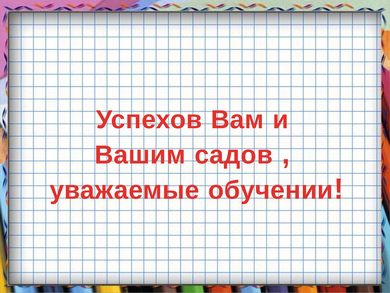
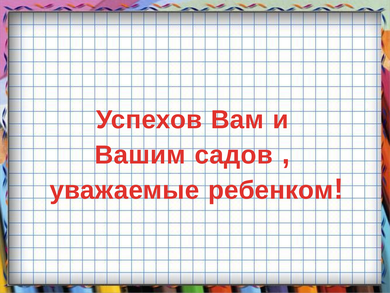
обучении: обучении -> ребенком (271, 190)
